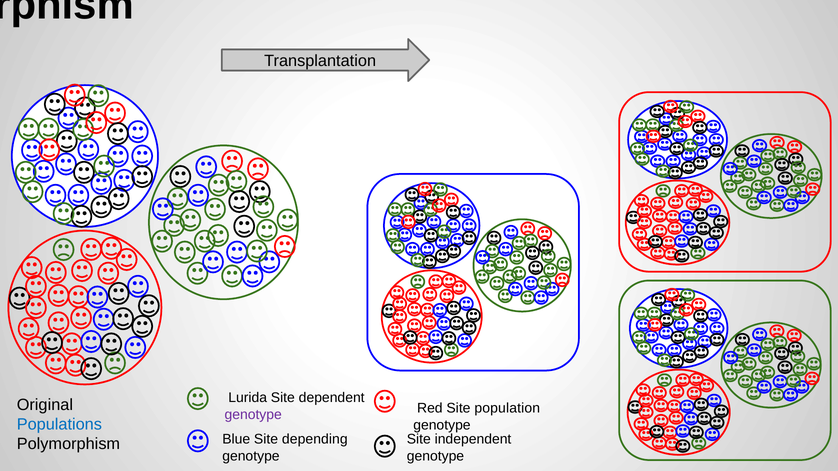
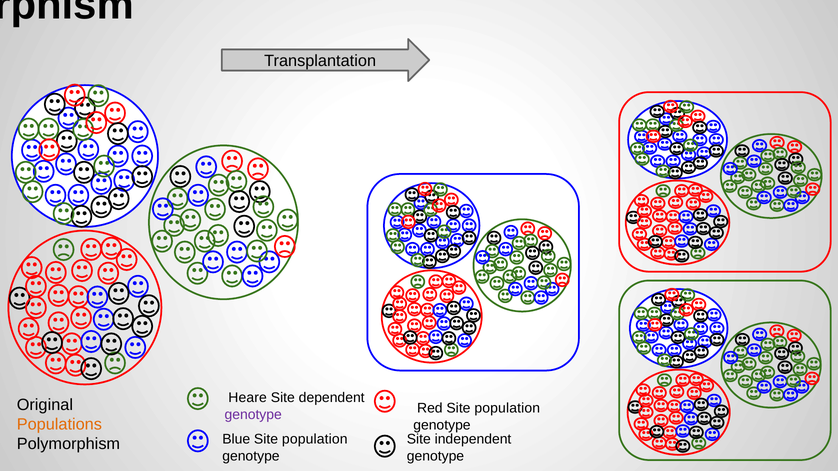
Lurida: Lurida -> Heare (248, 398)
Populations colour: blue -> orange (59, 425)
Blue Site depending: depending -> population (315, 440)
